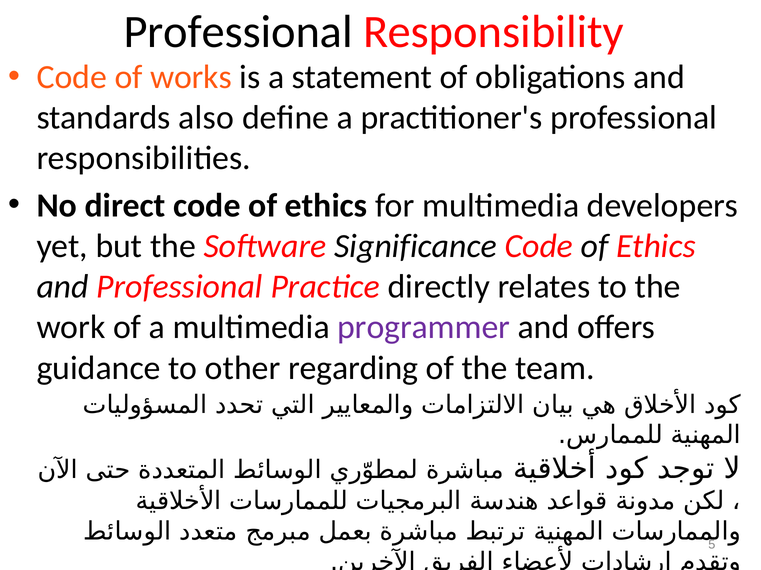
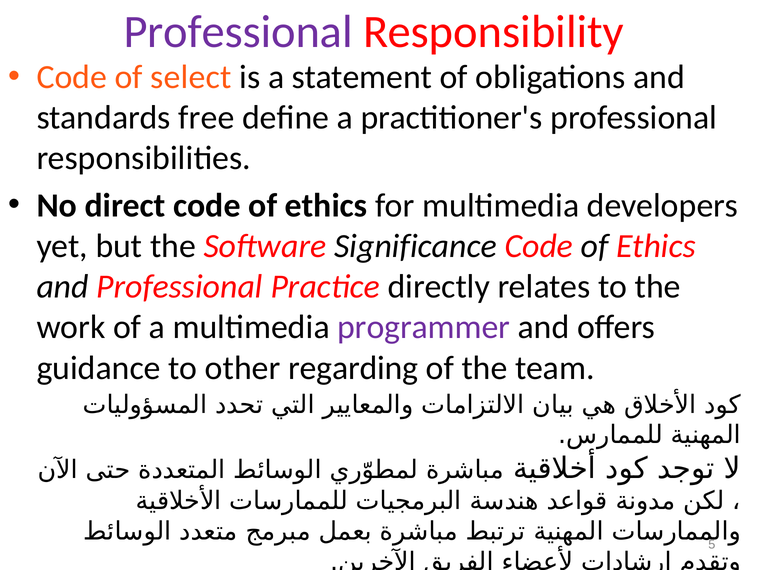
Professional colour: black -> purple (238, 32)
works: works -> select (191, 77)
also: also -> free (206, 118)
